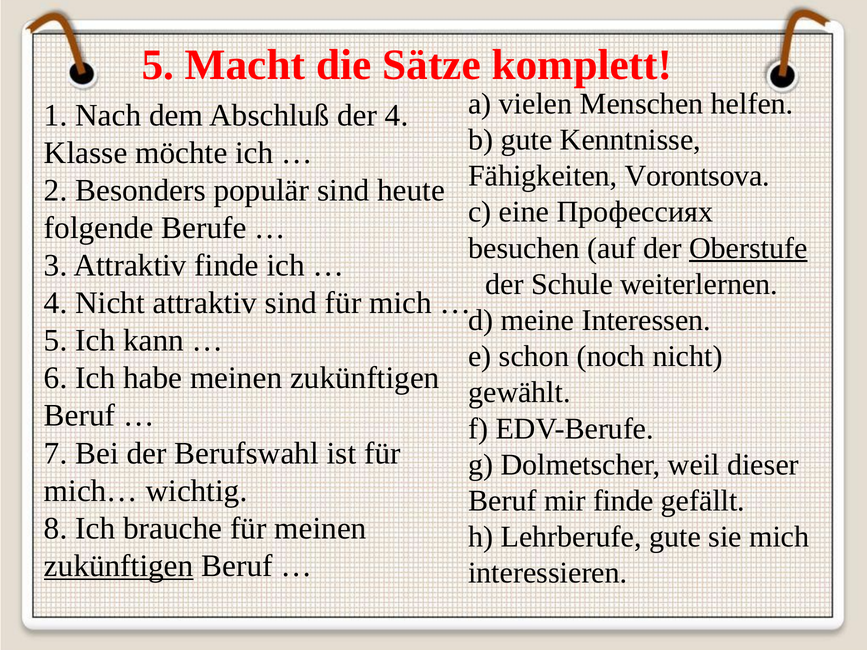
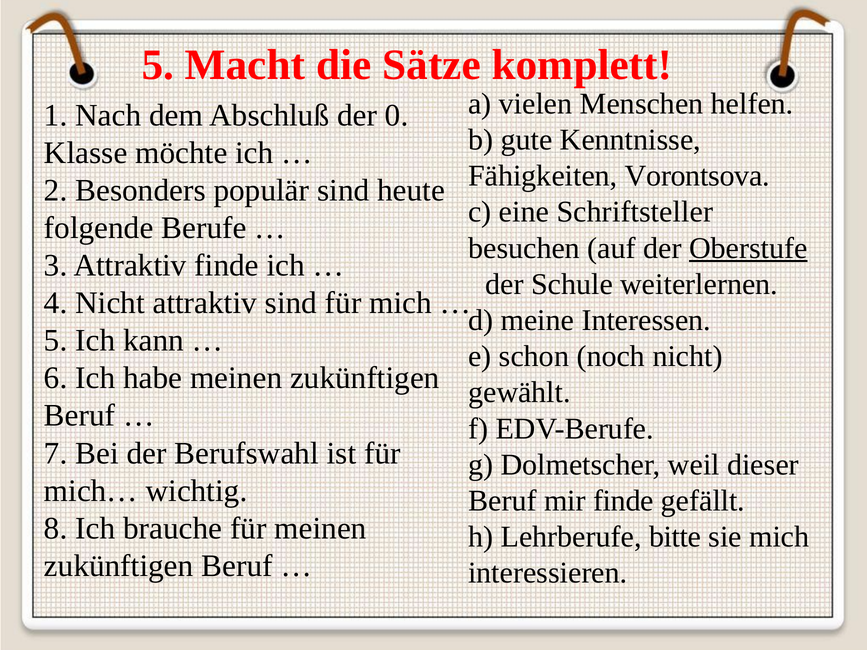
der 4: 4 -> 0 (397, 115)
Профессиях: Профессиях -> Schriftsteller (635, 212)
Lehrberufe gute: gute -> bitte (675, 537)
zukünftigen underline: present -> none (119, 566)
